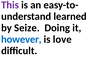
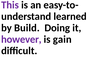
Seize: Seize -> Build (27, 28)
however colour: blue -> purple (21, 39)
love: love -> gain (62, 39)
